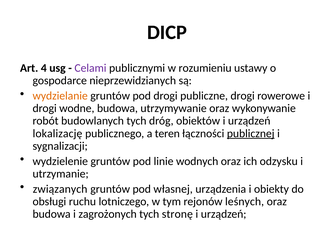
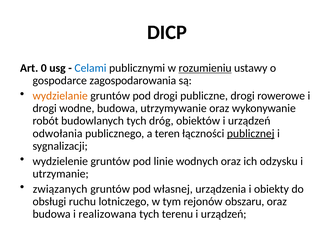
4: 4 -> 0 (44, 68)
Celami colour: purple -> blue (90, 68)
rozumieniu underline: none -> present (205, 68)
nieprzewidzianych: nieprzewidzianych -> zagospodarowania (133, 80)
lokalizację: lokalizację -> odwołania (58, 133)
leśnych: leśnych -> obszaru (245, 201)
zagrożonych: zagrożonych -> realizowana (107, 214)
stronę: stronę -> terenu (177, 214)
